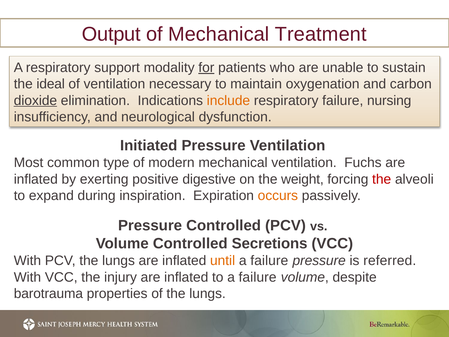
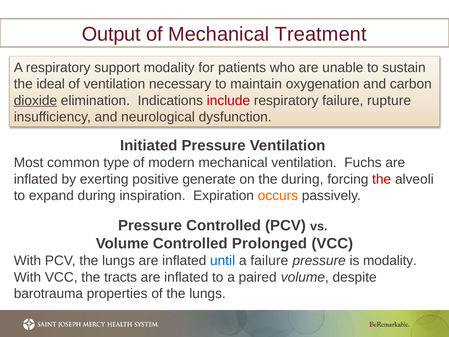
for underline: present -> none (206, 68)
include colour: orange -> red (228, 100)
nursing: nursing -> rupture (389, 100)
digestive: digestive -> generate (209, 179)
the weight: weight -> during (302, 179)
Secretions: Secretions -> Prolonged (269, 243)
until colour: orange -> blue (223, 261)
is referred: referred -> modality (390, 261)
injury: injury -> tracts (121, 277)
to a failure: failure -> paired (258, 277)
